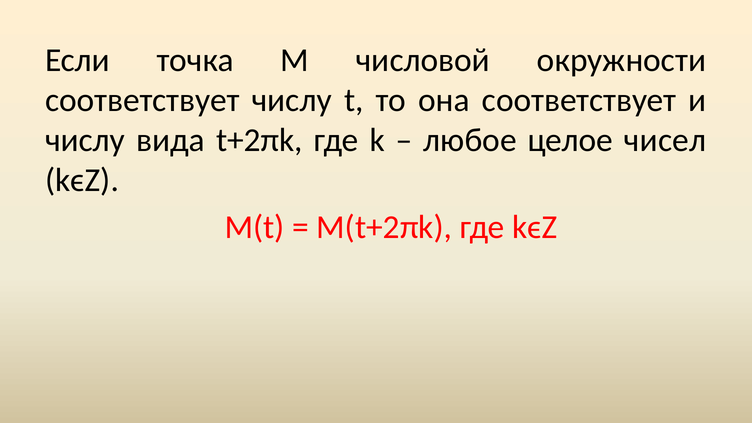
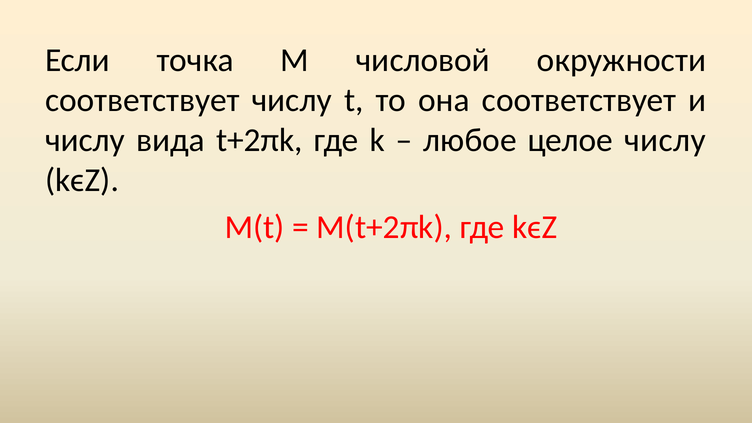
целое чисел: чисел -> числу (665, 140)
